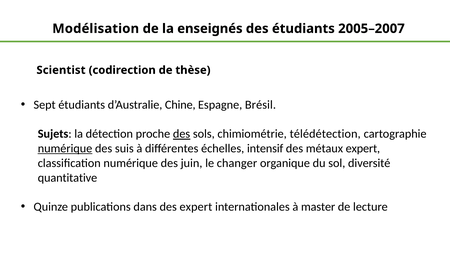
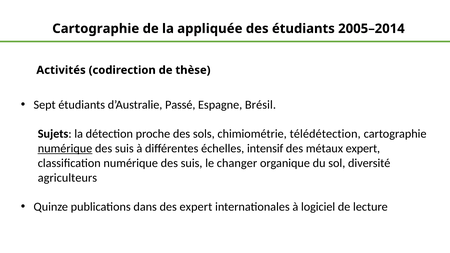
Modélisation: Modélisation -> Cartographie (96, 29)
enseignés: enseignés -> appliquée (210, 29)
2005–2007: 2005–2007 -> 2005–2014 (371, 29)
Scientist: Scientist -> Activités (61, 70)
Chine: Chine -> Passé (180, 105)
des underline: present -> none (182, 134)
classification numérique des juin: juin -> suis (192, 163)
quantitative: quantitative -> agriculteurs (67, 178)
master: master -> logiciel (318, 207)
